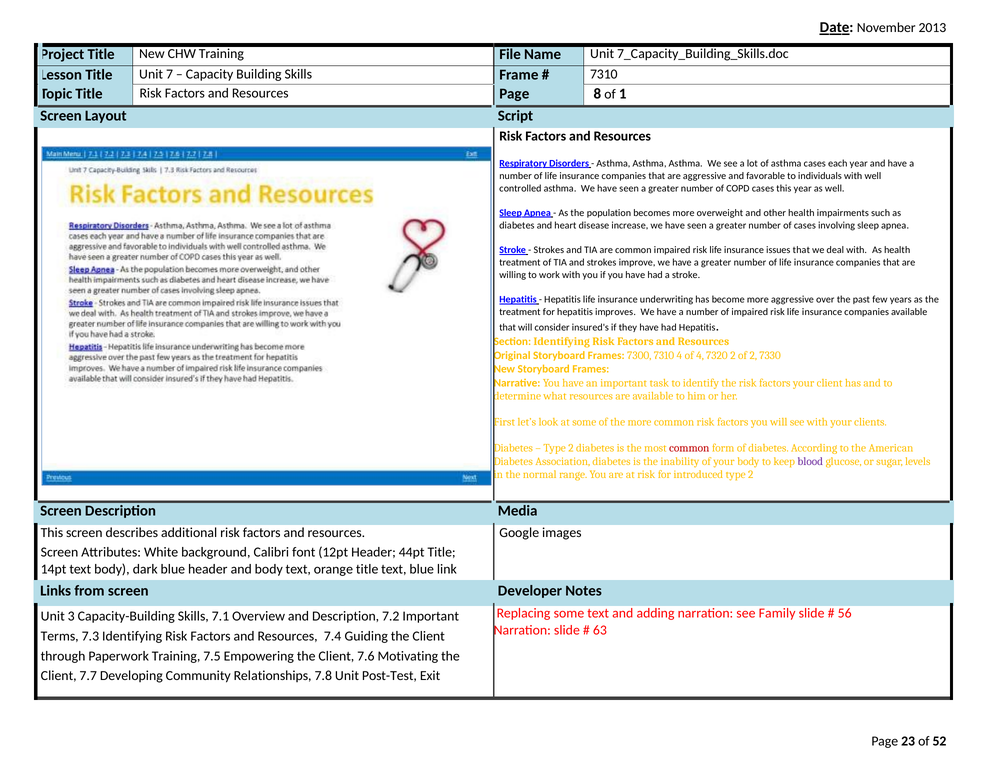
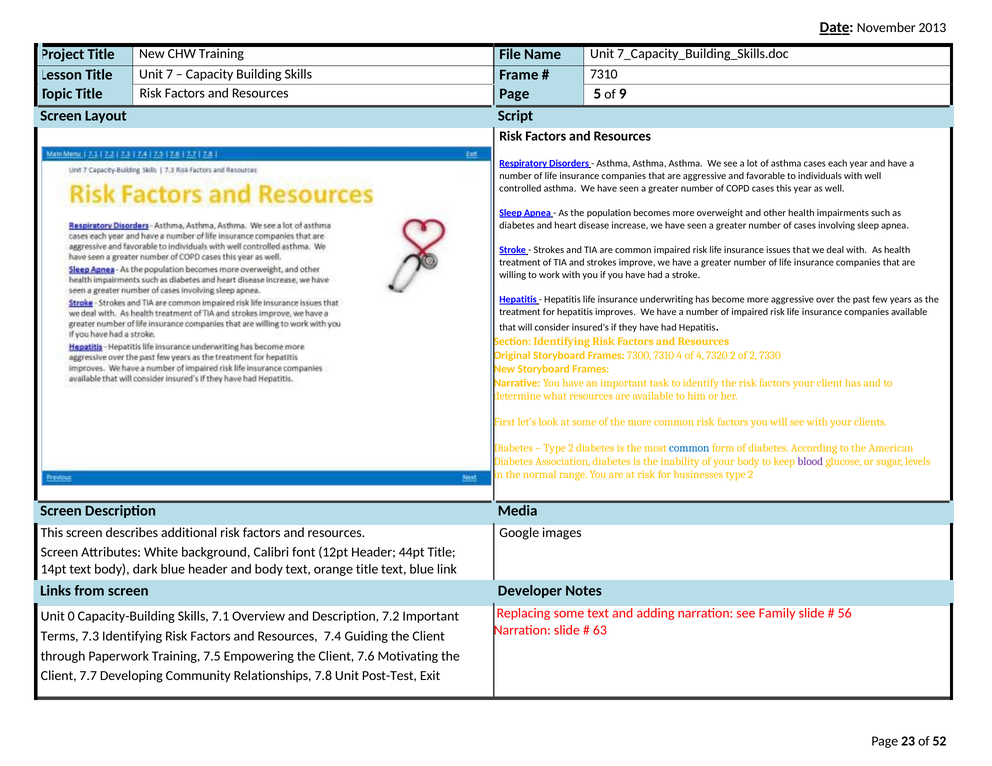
8: 8 -> 5 (597, 94)
1: 1 -> 9 (623, 94)
common colour: red -> blue (689, 449)
introduced: introduced -> businesses (698, 475)
3: 3 -> 0 (71, 617)
